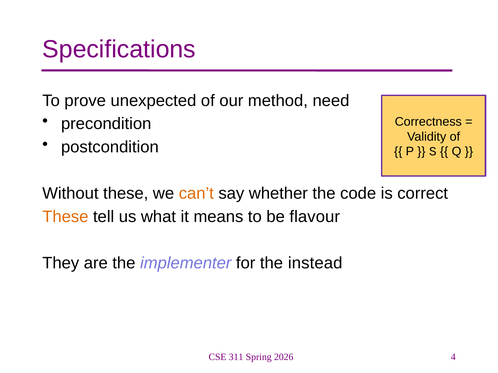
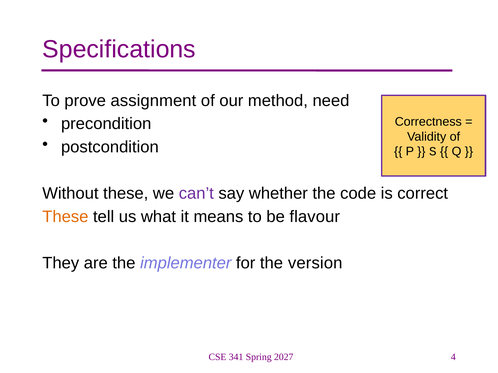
unexpected: unexpected -> assignment (153, 101)
can’t colour: orange -> purple (196, 194)
instead: instead -> version (315, 263)
311: 311 -> 341 (236, 358)
2026: 2026 -> 2027 (284, 358)
